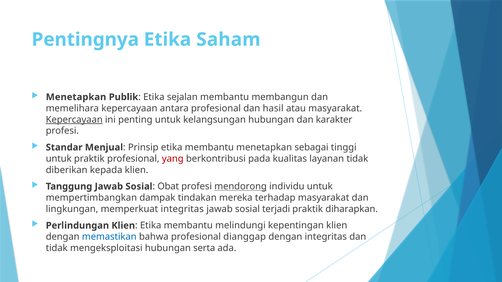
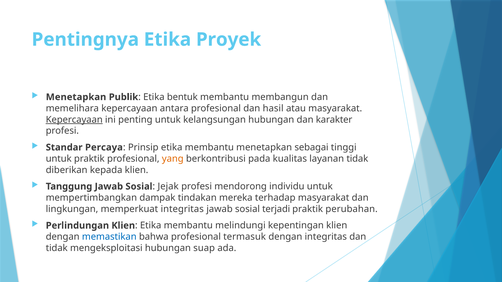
Saham: Saham -> Proyek (229, 40)
sejalan: sejalan -> bentuk (182, 97)
Menjual: Menjual -> Percaya (104, 148)
yang colour: red -> orange (173, 159)
Obat: Obat -> Jejak (168, 187)
mendorong underline: present -> none (241, 187)
diharapkan: diharapkan -> perubahan (352, 209)
dianggap: dianggap -> termasuk (245, 237)
serta: serta -> suap (204, 248)
